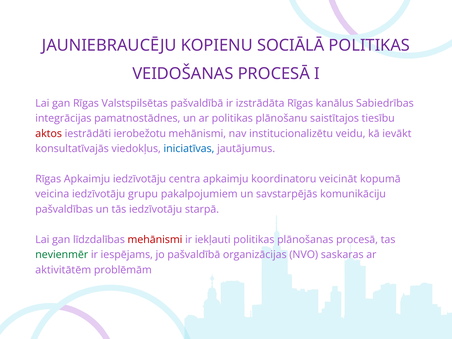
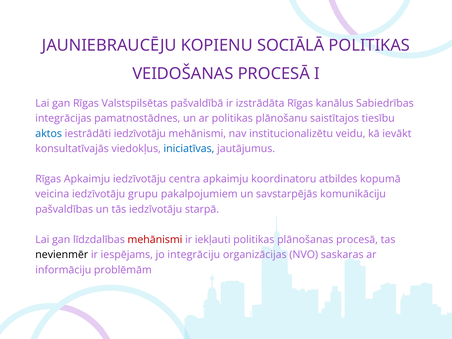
aktos colour: red -> blue (49, 134)
iestrādāti ierobežotu: ierobežotu -> iedzīvotāju (140, 134)
veicināt: veicināt -> atbildes (338, 179)
nevienmēr colour: green -> black (62, 255)
jo pašvaldībā: pašvaldībā -> integrāciju (194, 255)
aktivitātēm: aktivitātēm -> informāciju (63, 270)
